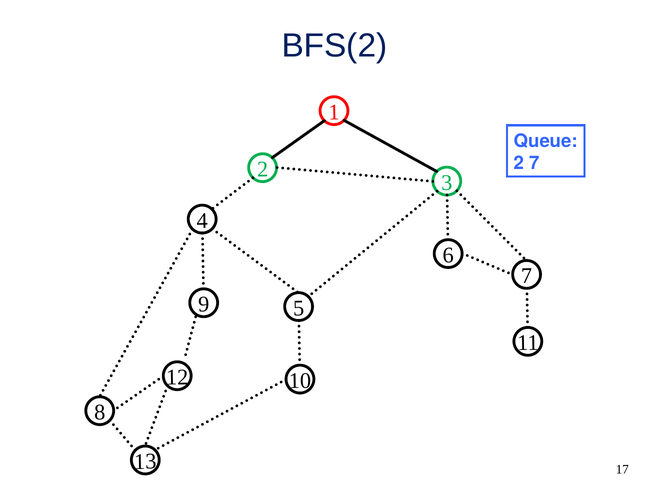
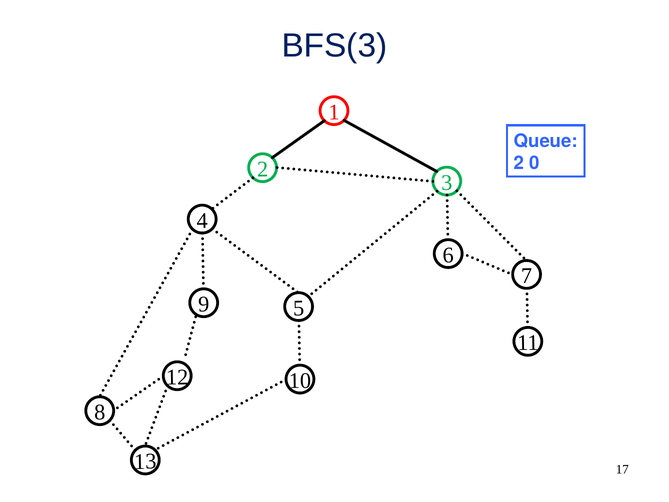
BFS(2: BFS(2 -> BFS(3 (334, 46)
2 7: 7 -> 0 (534, 163)
